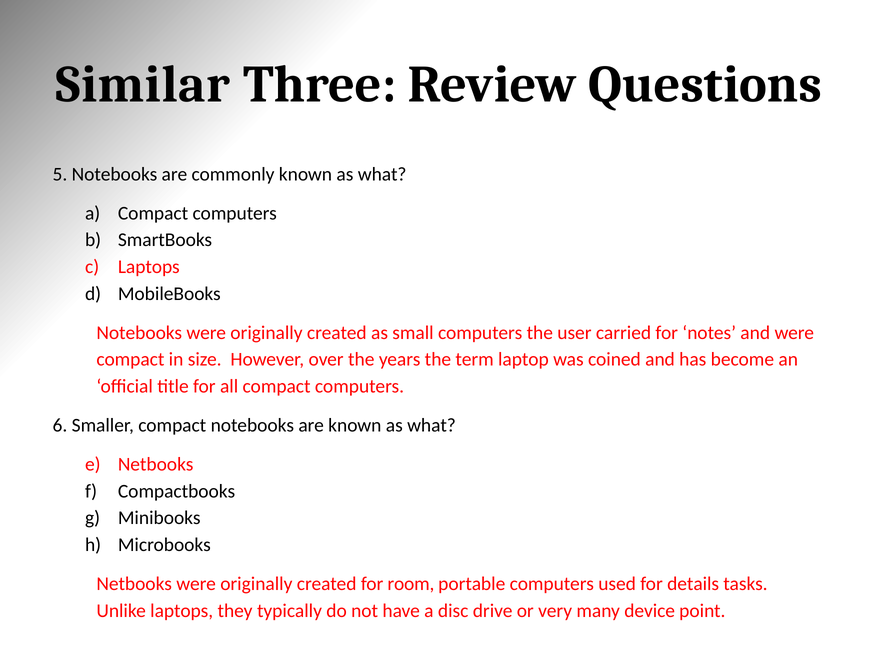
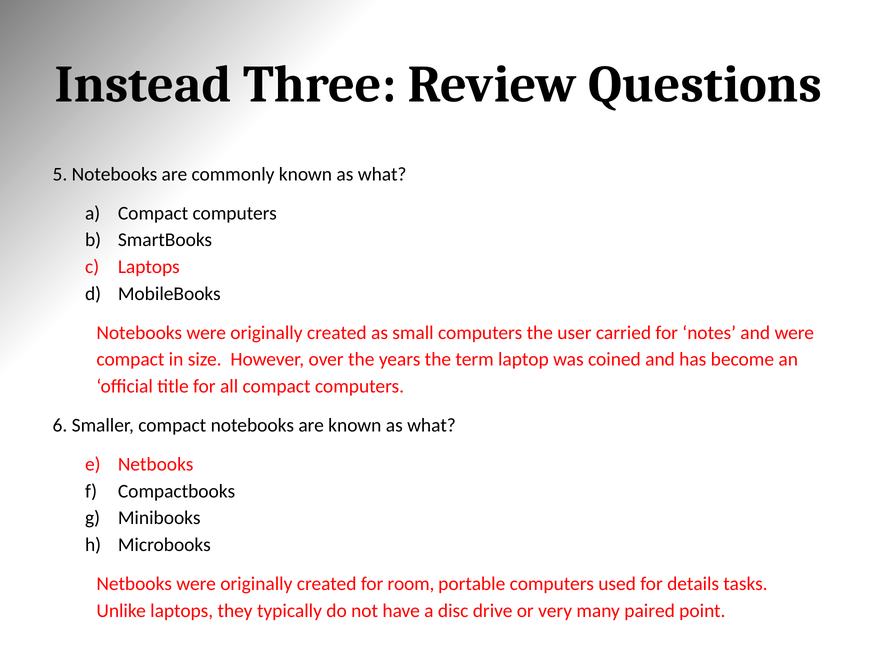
Similar: Similar -> Instead (143, 85)
device: device -> paired (650, 611)
